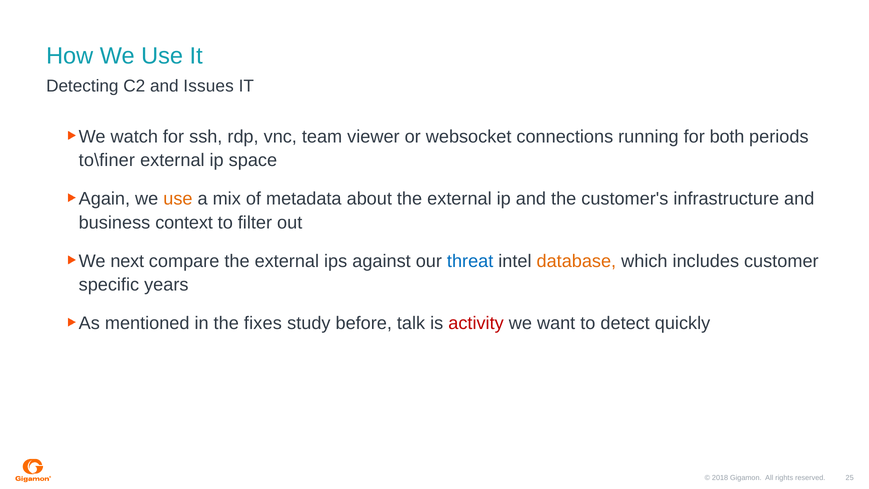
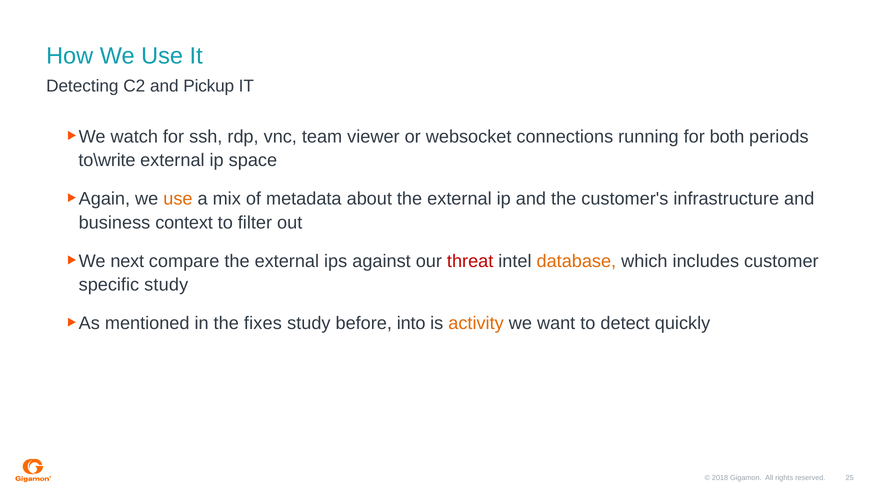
Issues: Issues -> Pickup (209, 86)
to\finer: to\finer -> to\write (107, 160)
threat colour: blue -> red (470, 261)
specific years: years -> study (166, 285)
talk: talk -> into (411, 323)
activity colour: red -> orange (476, 323)
